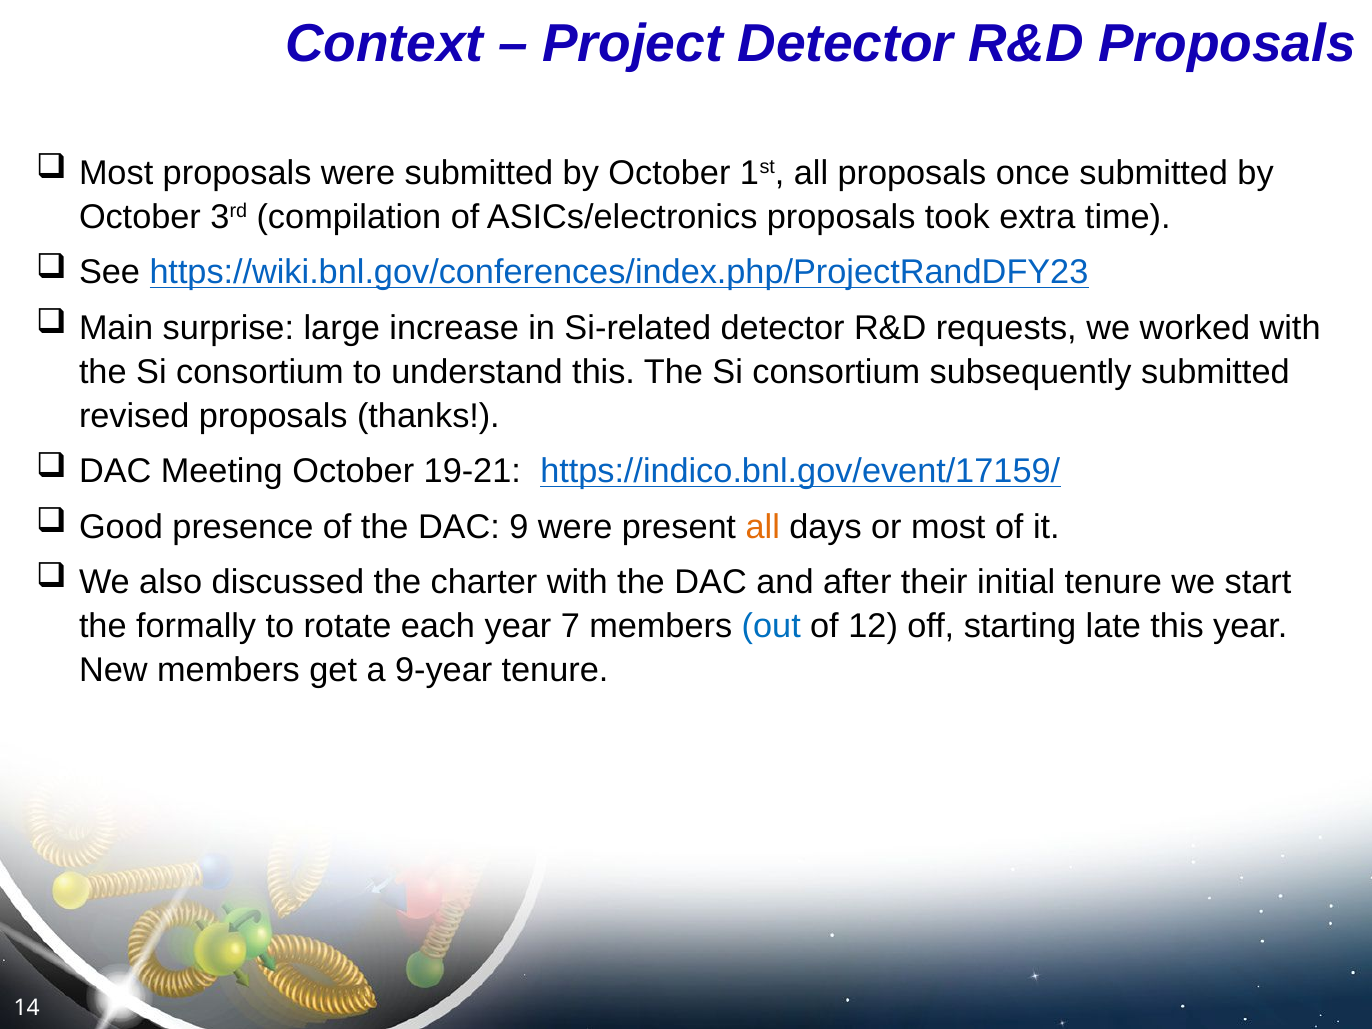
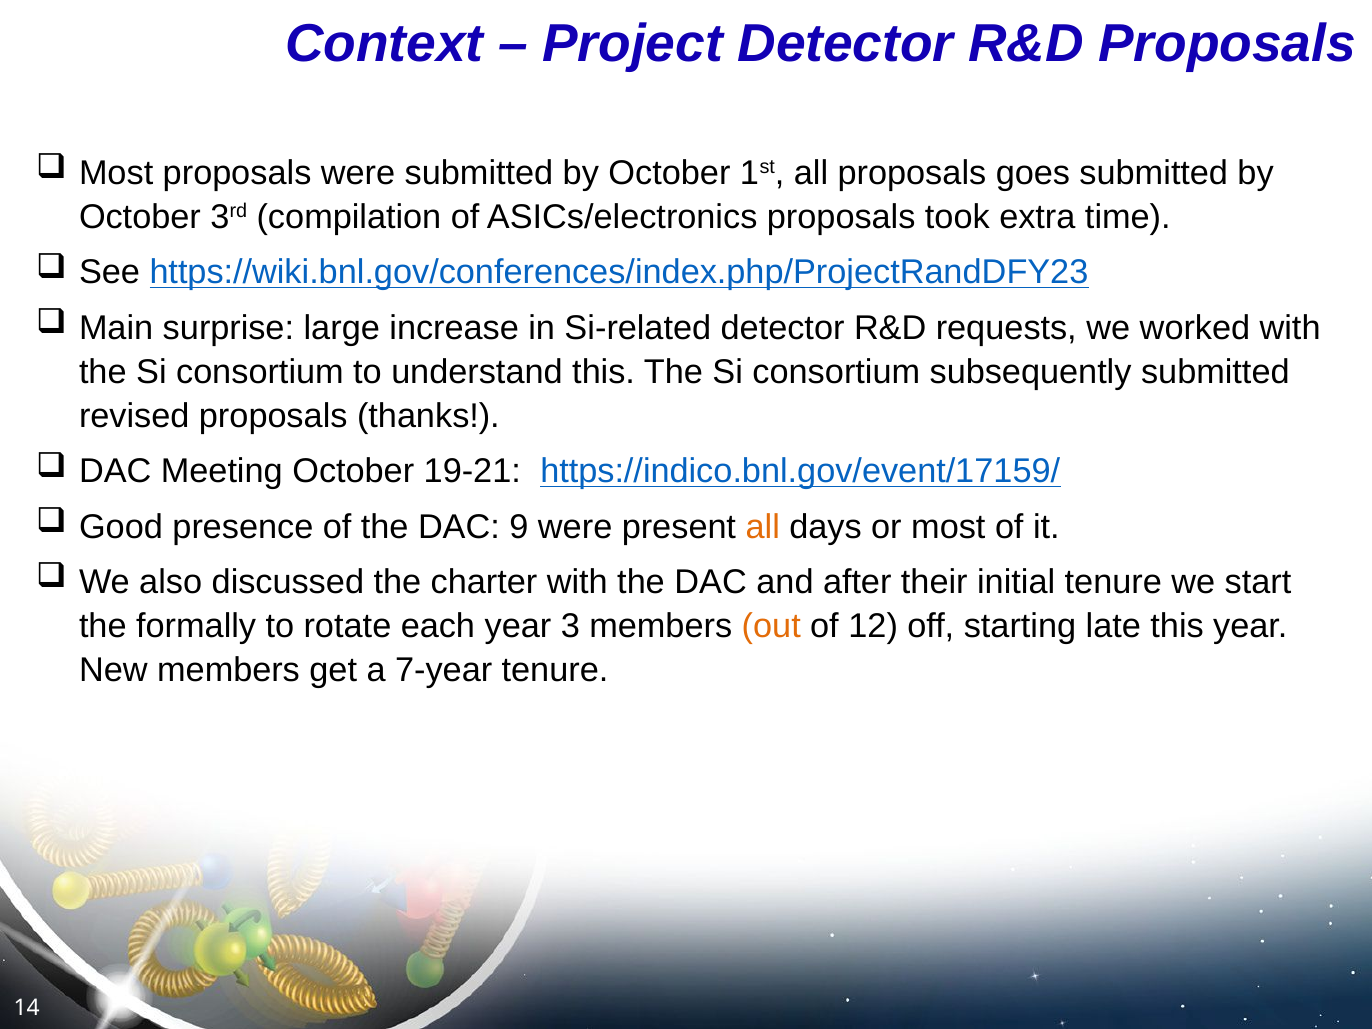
once: once -> goes (1033, 173)
7: 7 -> 3 (570, 626)
out colour: blue -> orange (771, 626)
9-year: 9-year -> 7-year (444, 670)
